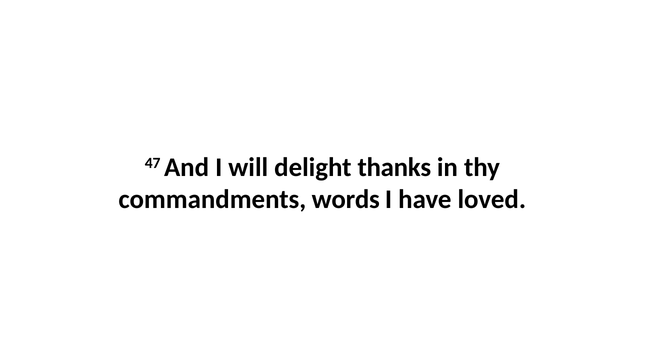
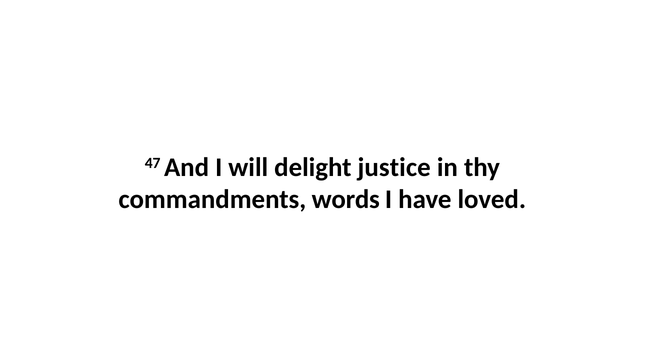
thanks: thanks -> justice (394, 167)
